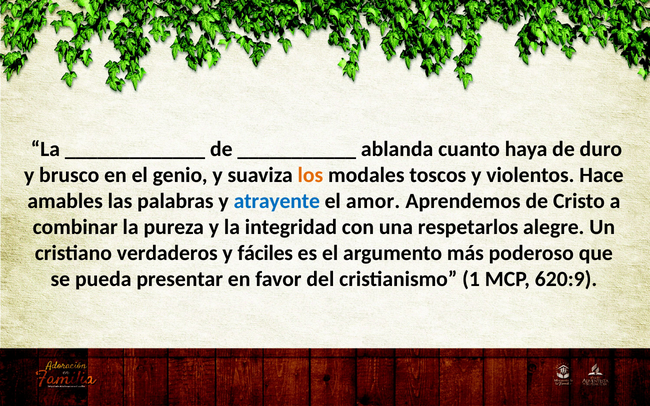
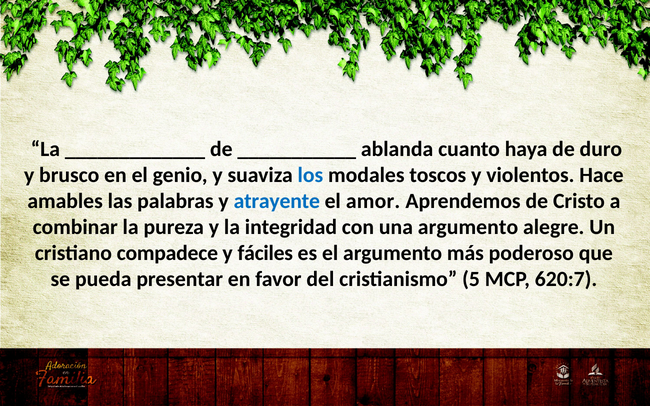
los colour: orange -> blue (310, 175)
una respetarlos: respetarlos -> argumento (468, 227)
verdaderos: verdaderos -> compadece (167, 253)
1: 1 -> 5 (471, 279)
620:9: 620:9 -> 620:7 (566, 279)
